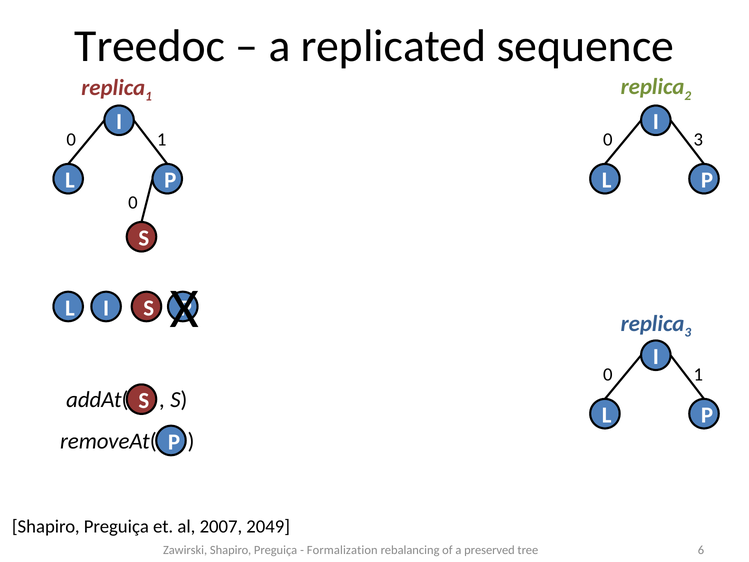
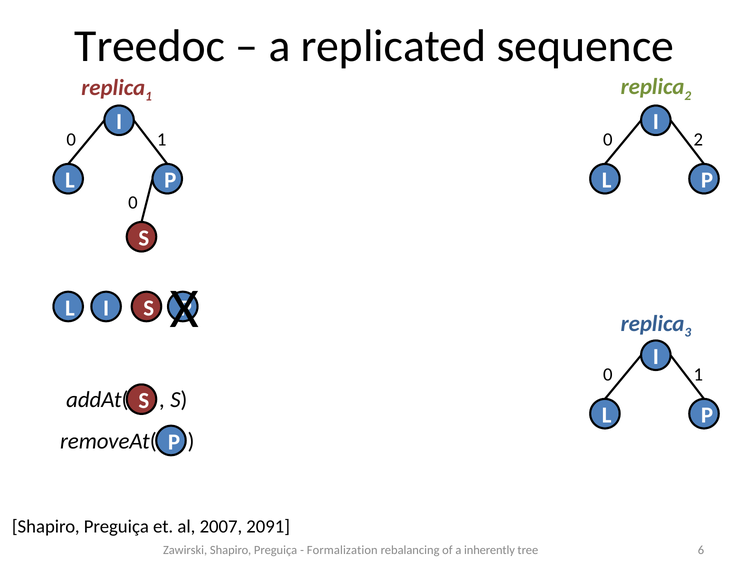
0 3: 3 -> 2 (698, 139)
2049: 2049 -> 2091 (268, 526)
preserved: preserved -> inherently (490, 550)
